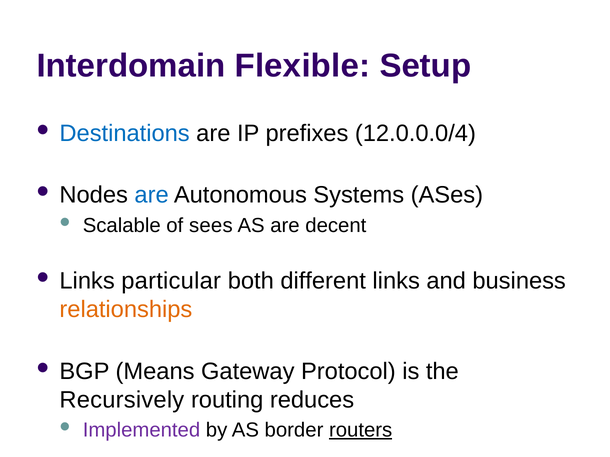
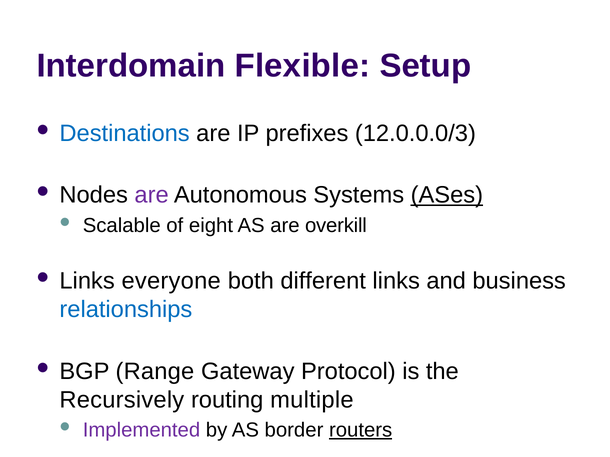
12.0.0.0/4: 12.0.0.0/4 -> 12.0.0.0/3 (415, 134)
are colour: blue -> purple (152, 195)
ASes underline: none -> present (447, 195)
sees: sees -> eight (211, 226)
decent: decent -> overkill (336, 226)
particular: particular -> everyone (171, 281)
relationships colour: orange -> blue (126, 310)
Means: Means -> Range (155, 372)
reduces: reduces -> multiple (312, 400)
